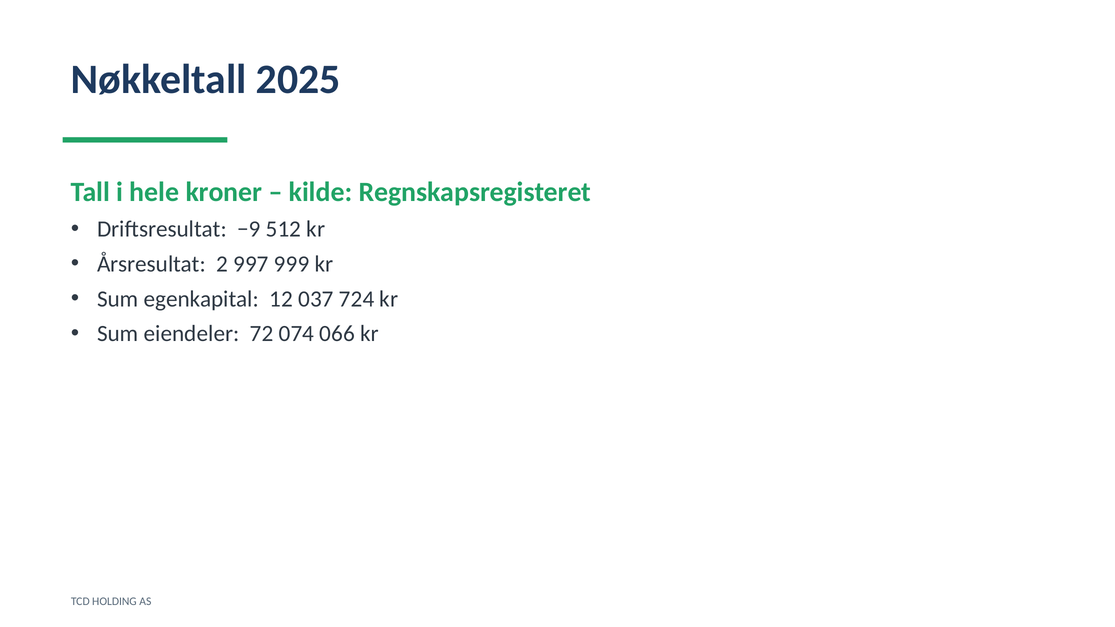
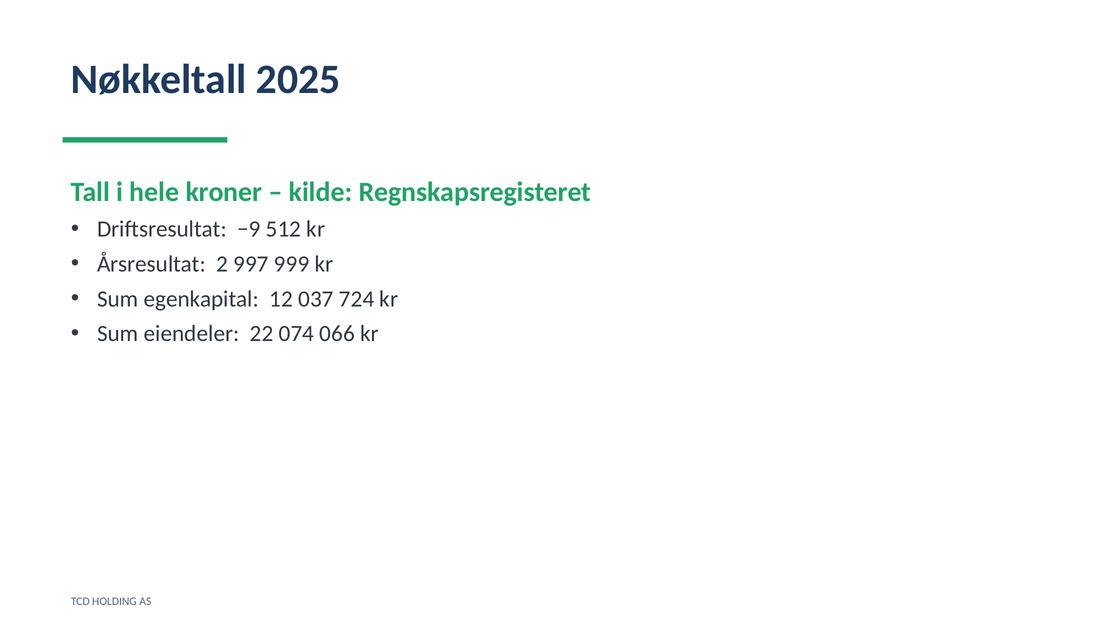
72: 72 -> 22 (262, 334)
